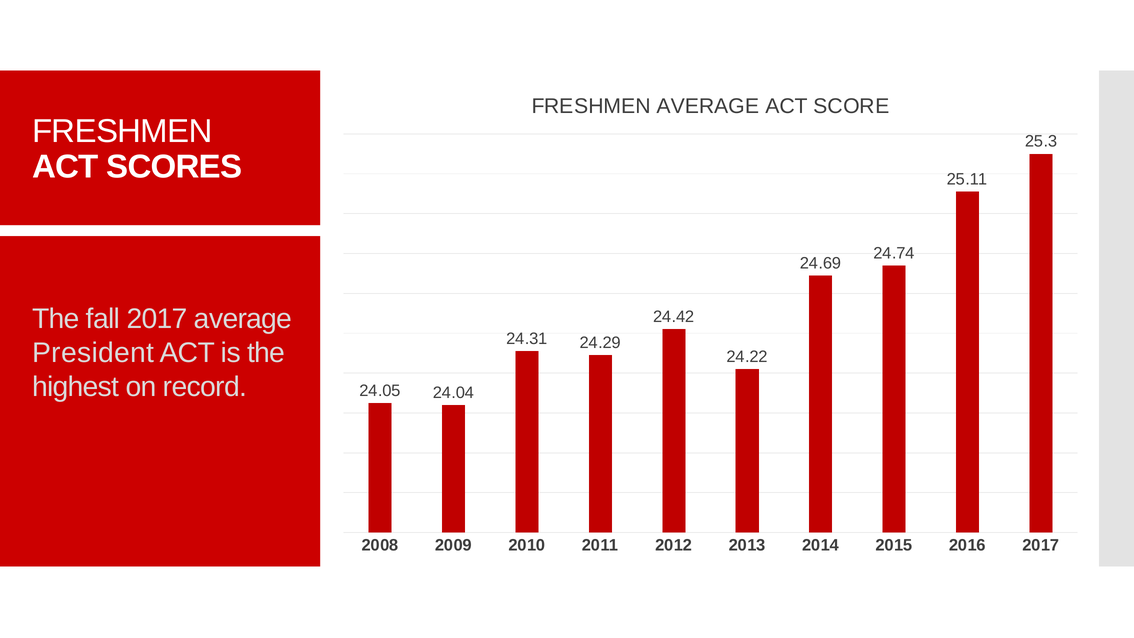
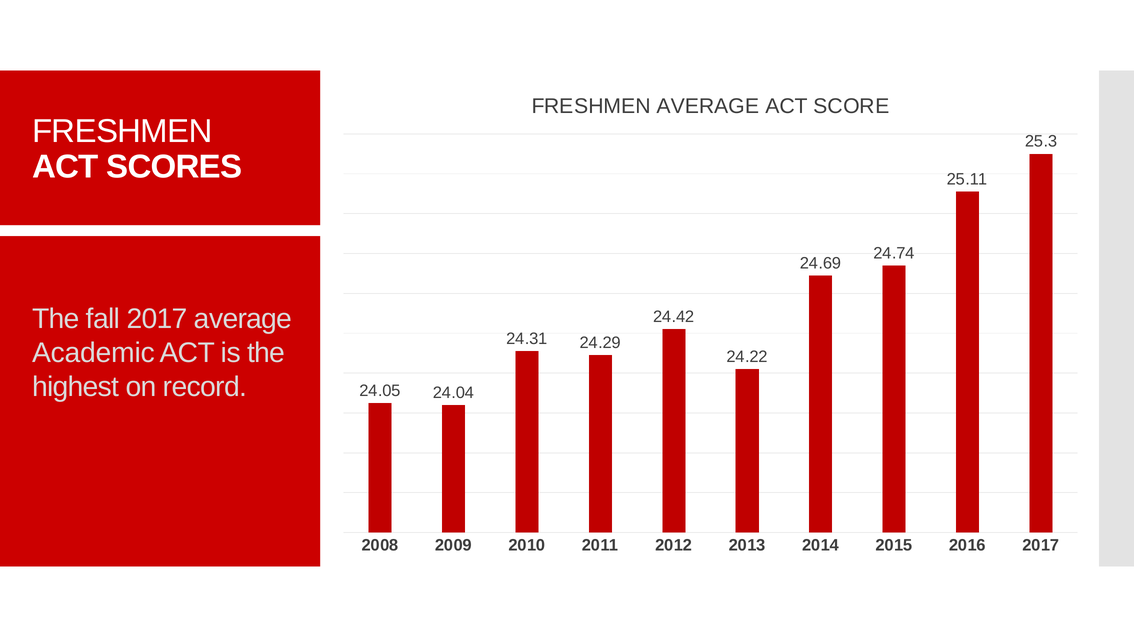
President: President -> Academic (94, 353)
